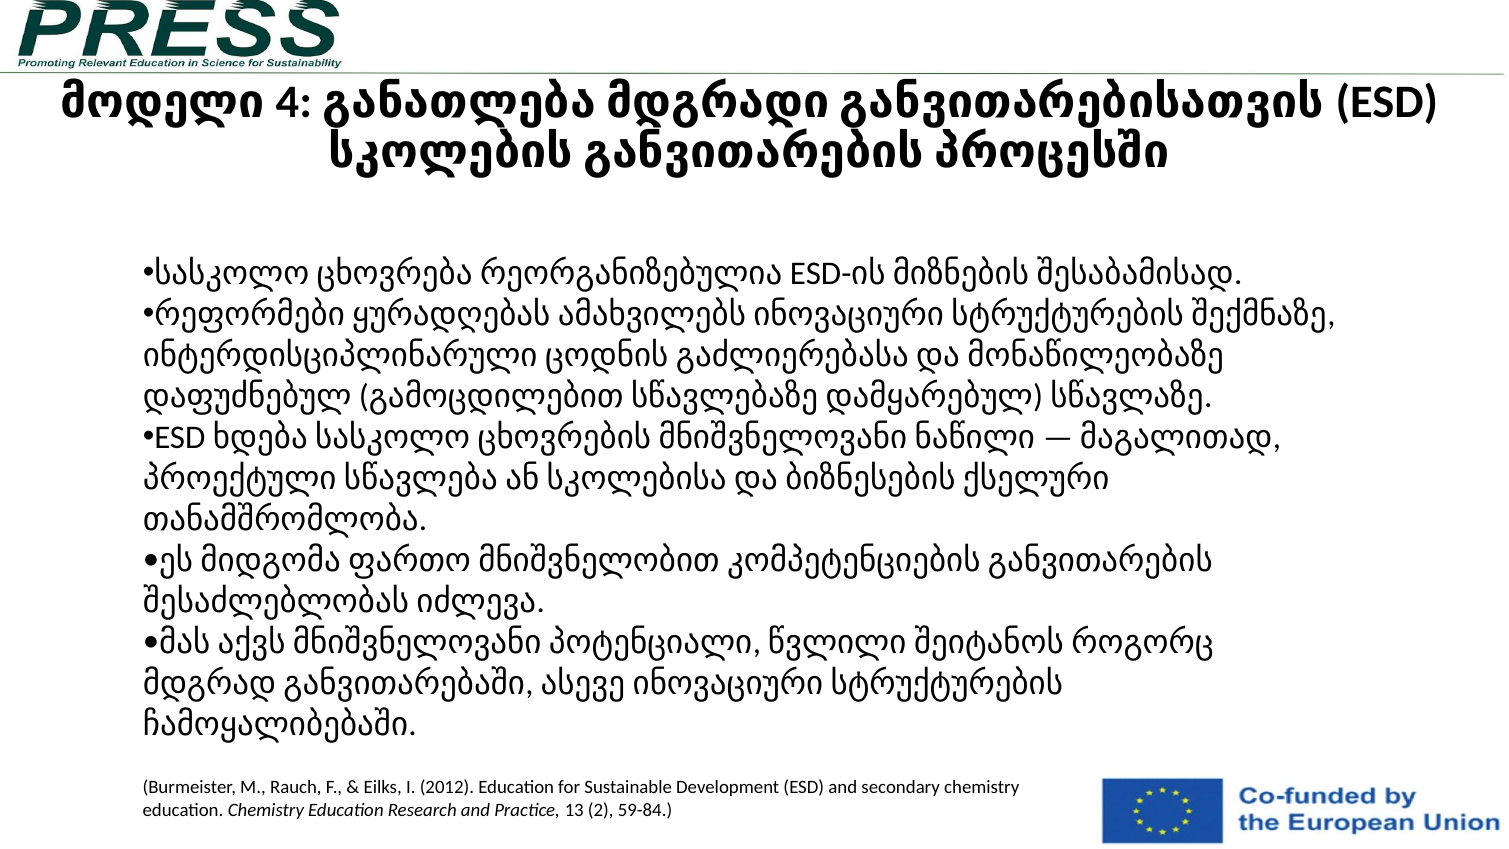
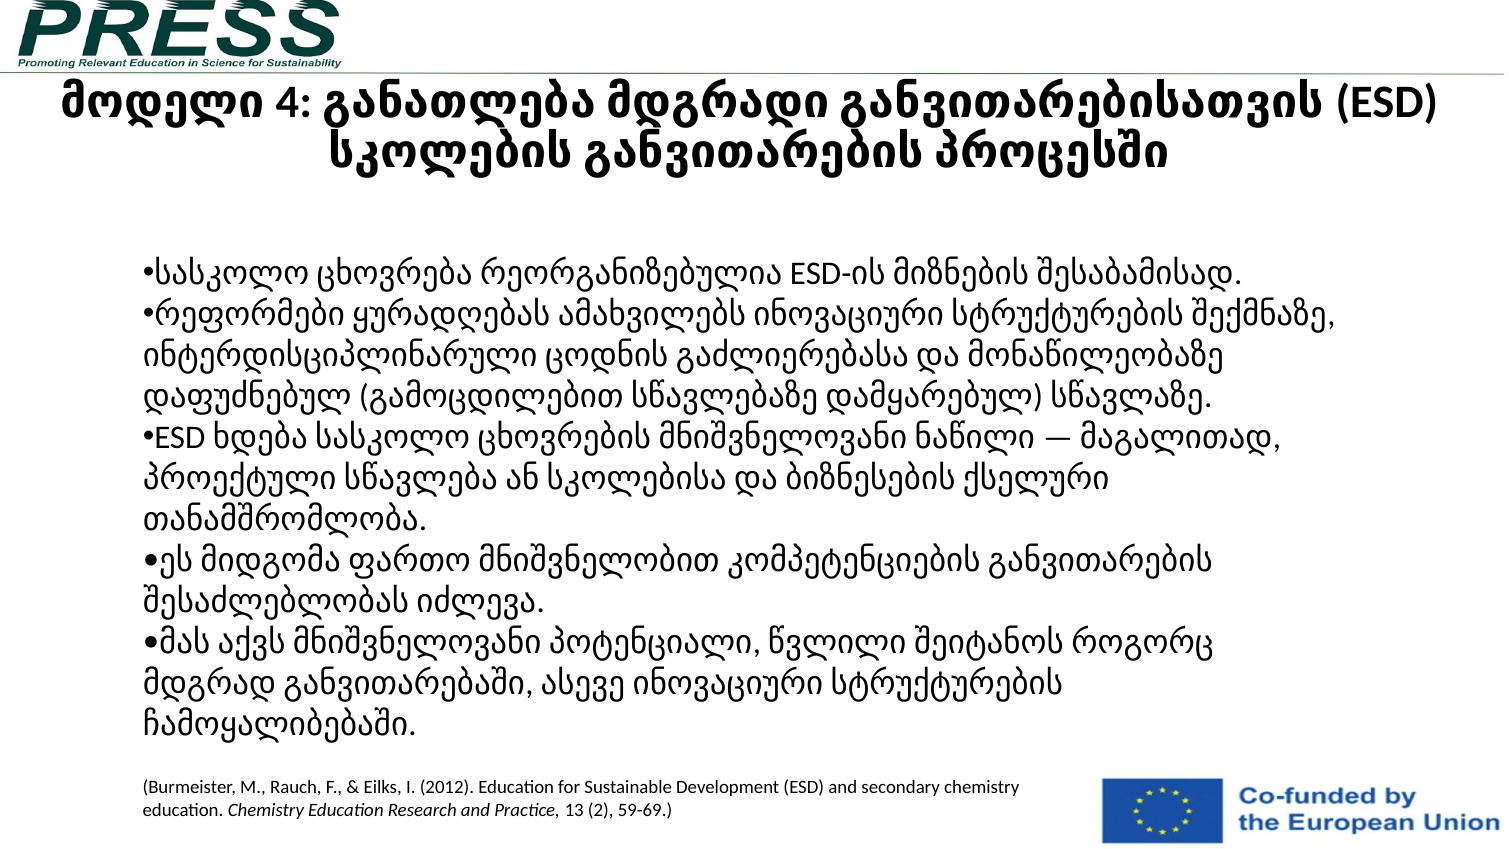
59-84: 59-84 -> 59-69 (645, 810)
